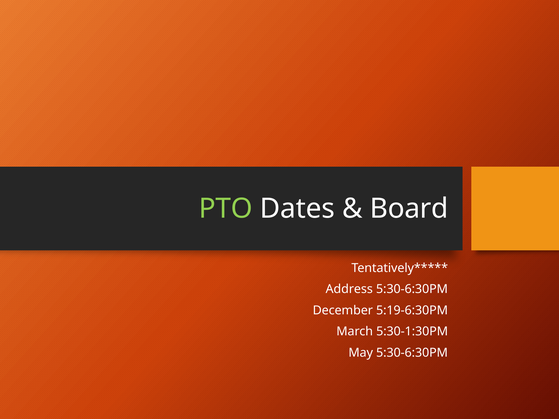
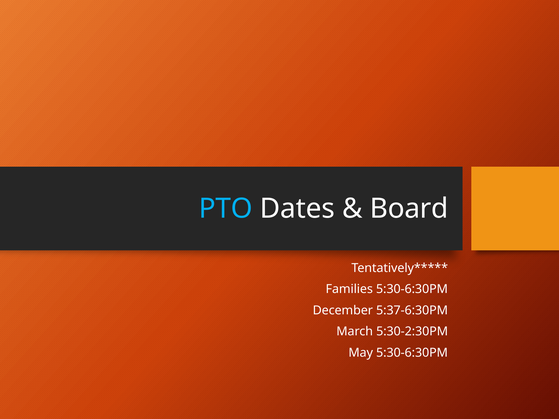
PTO colour: light green -> light blue (226, 209)
Address: Address -> Families (349, 289)
5:19-6:30PM: 5:19-6:30PM -> 5:37-6:30PM (412, 310)
5:30-1:30PM: 5:30-1:30PM -> 5:30-2:30PM (412, 332)
